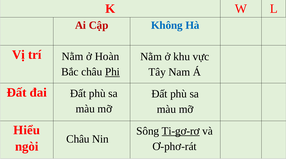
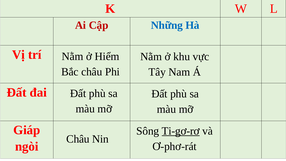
Không: Không -> Những (167, 25)
Hoàn: Hoàn -> Hiểm (107, 56)
Phi underline: present -> none (112, 72)
Hiểu: Hiểu -> Giáp (27, 130)
